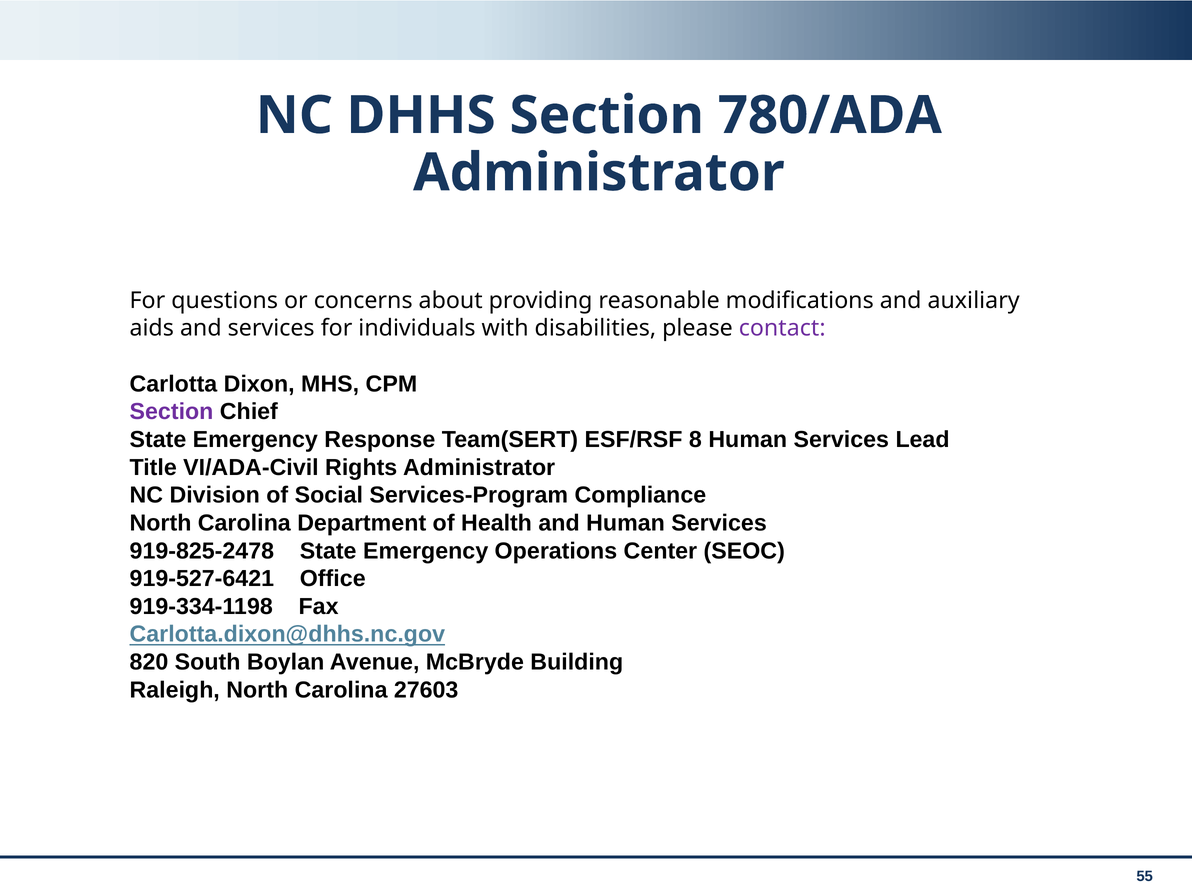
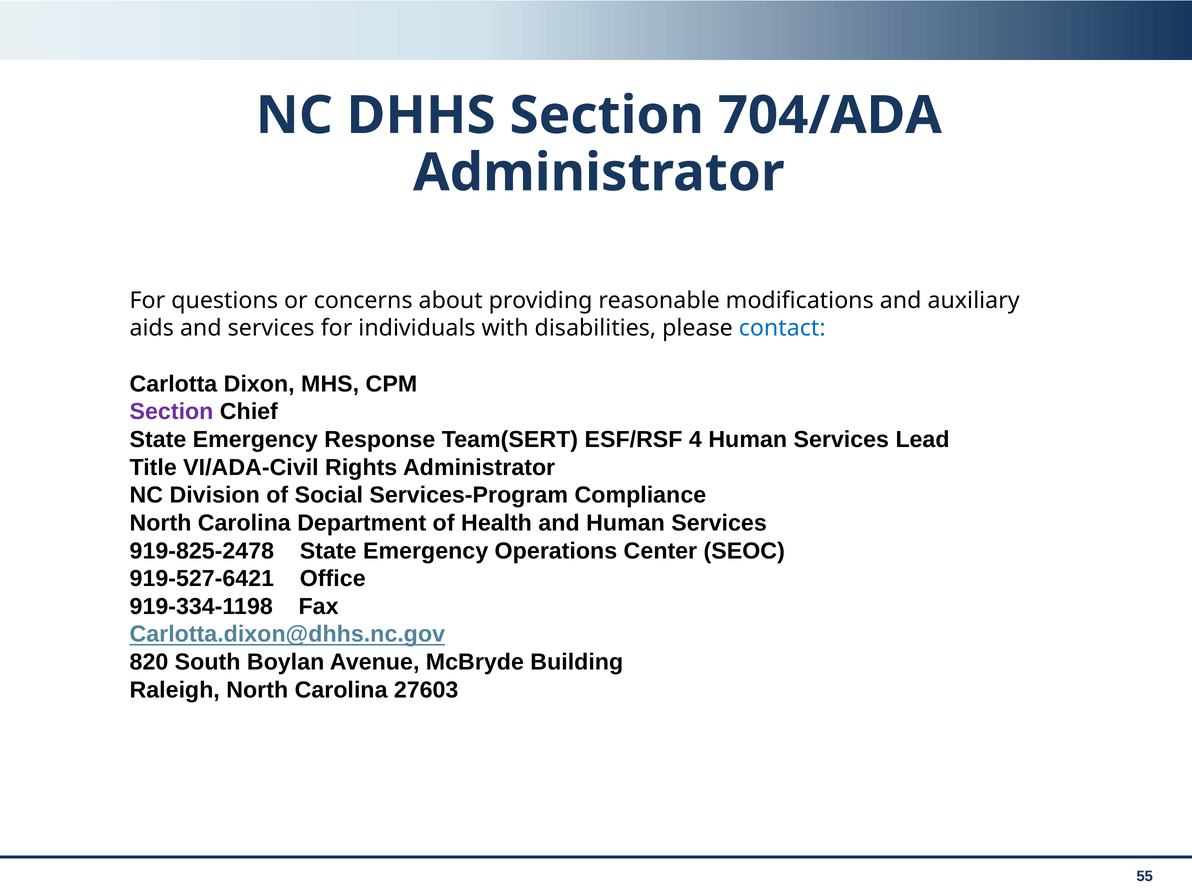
780/ADA: 780/ADA -> 704/ADA (830, 116)
contact colour: purple -> blue (782, 328)
8: 8 -> 4 (695, 440)
